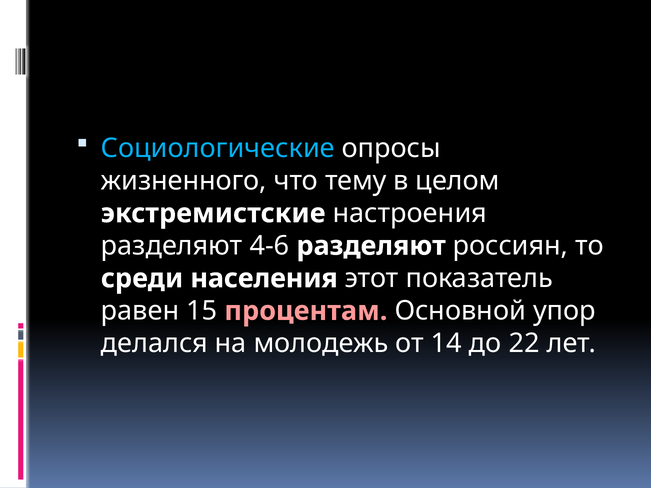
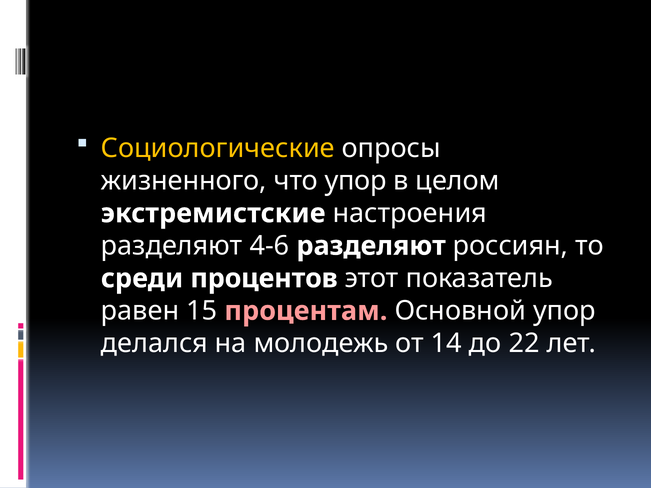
Социологические colour: light blue -> yellow (218, 148)
что тему: тему -> упор (356, 181)
населения: населения -> процентов (264, 279)
